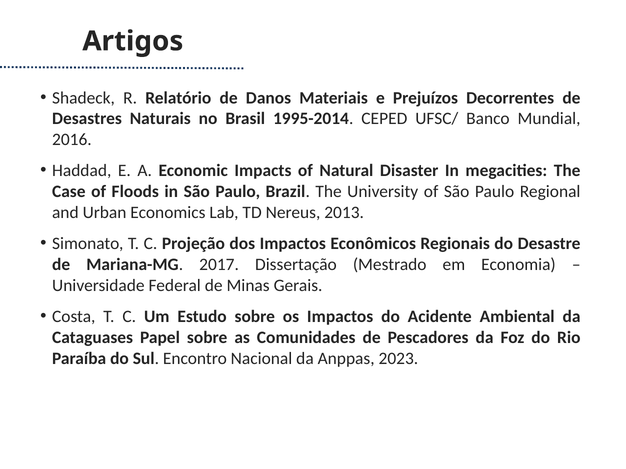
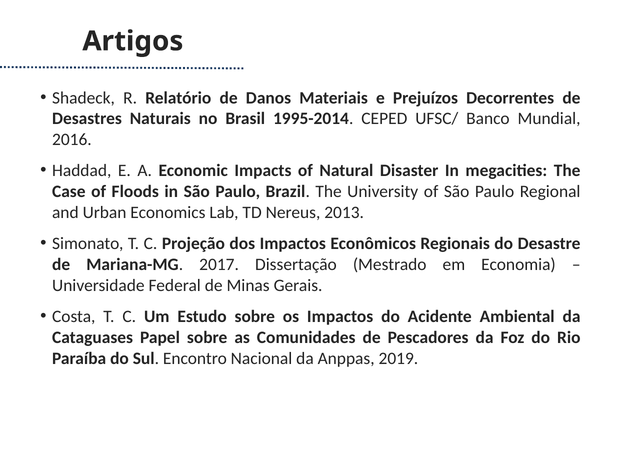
2023: 2023 -> 2019 (398, 359)
